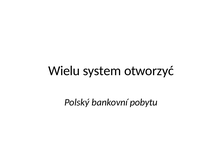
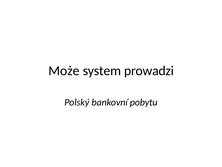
Wielu: Wielu -> Może (64, 71)
otworzyć: otworzyć -> prowadzi (149, 71)
